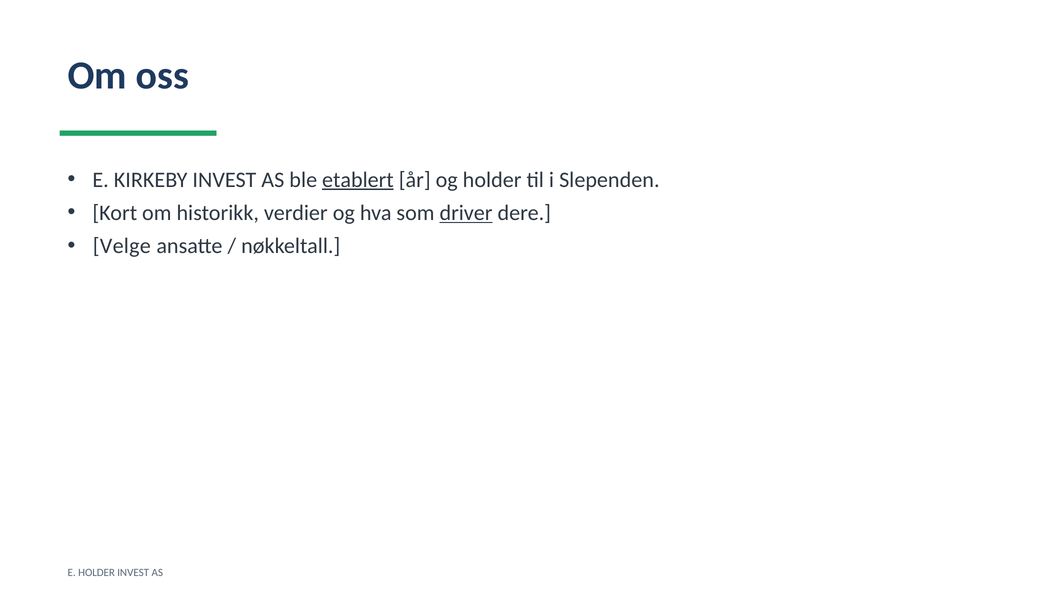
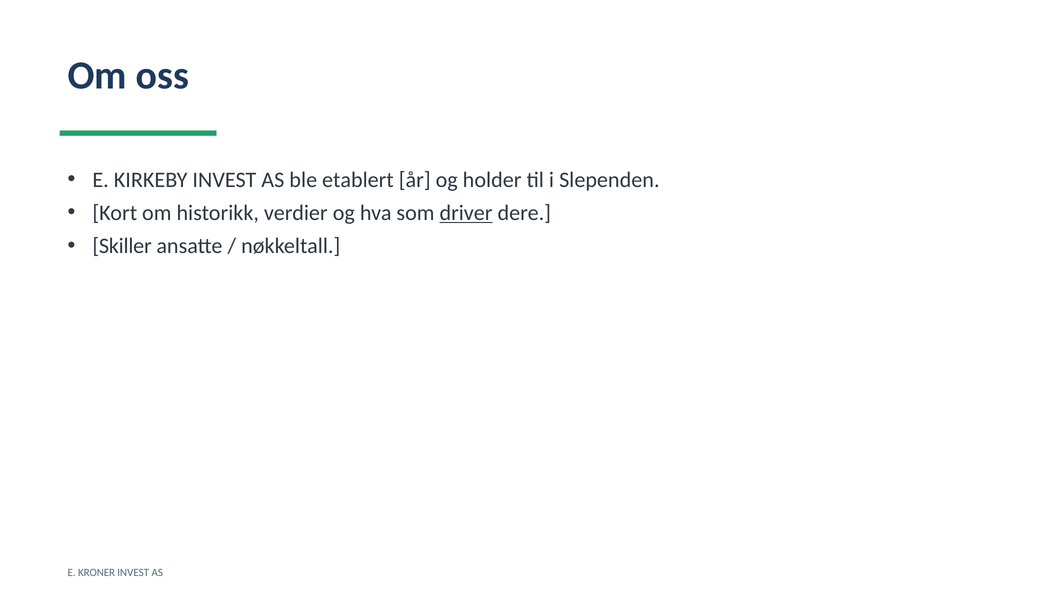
etablert underline: present -> none (358, 180)
Velge: Velge -> Skiller (122, 246)
E HOLDER: HOLDER -> KRONER (97, 573)
